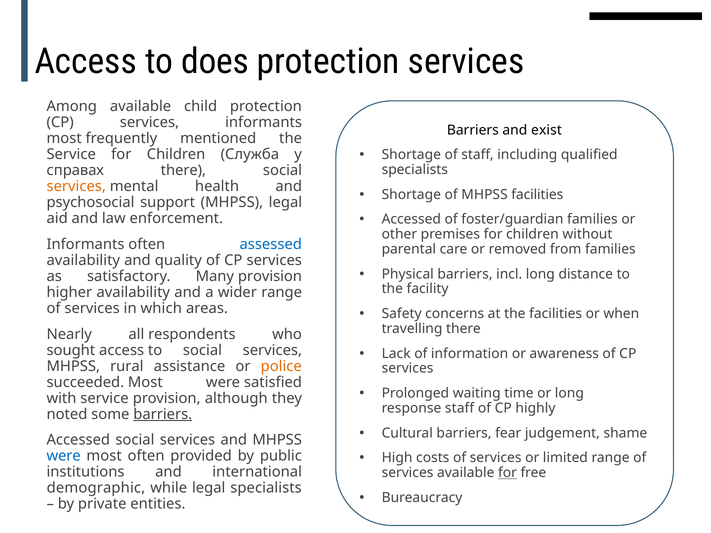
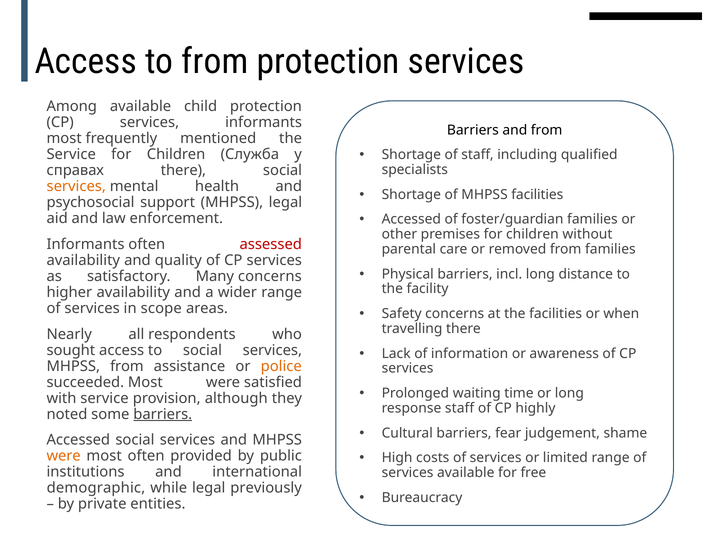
to does: does -> from (215, 62)
and exist: exist -> from (547, 130)
assessed colour: blue -> red (271, 244)
Many provision: provision -> concerns (270, 276)
which: which -> scope (161, 308)
MHPSS rural: rural -> from (127, 366)
were colour: blue -> orange (64, 456)
for underline: present -> none (507, 473)
legal specialists: specialists -> previously (266, 488)
